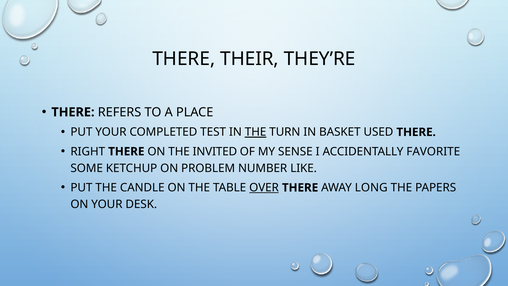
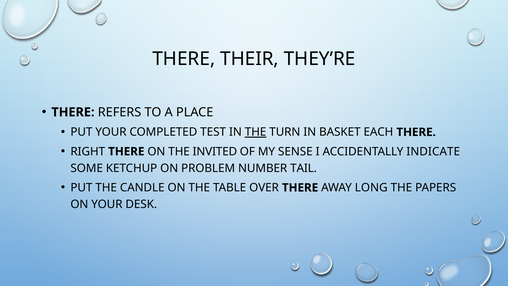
USED: USED -> EACH (378, 132)
FAVORITE: FAVORITE -> INDICATE (433, 151)
LIKE: LIKE -> TAIL (304, 168)
OVER underline: present -> none (264, 188)
